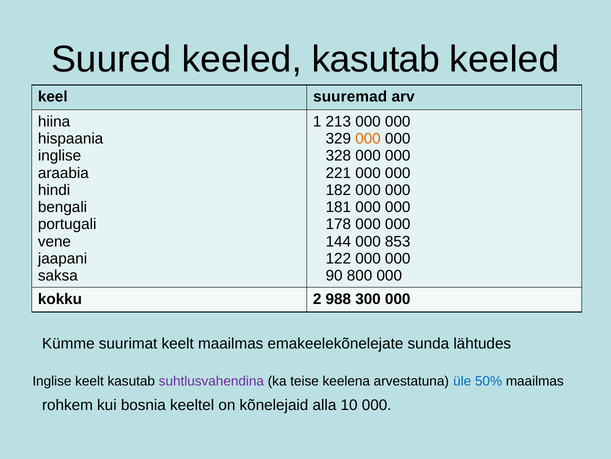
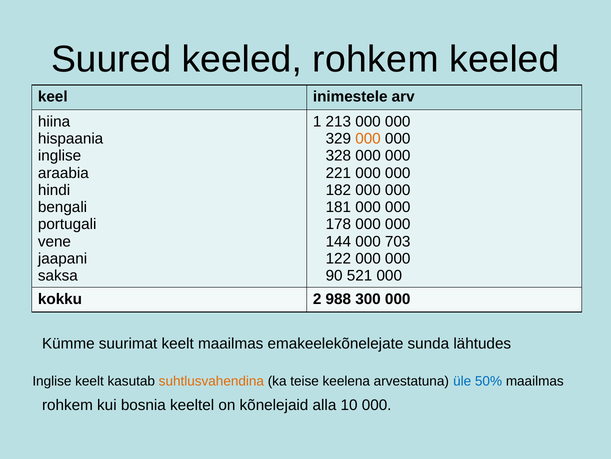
keeled kasutab: kasutab -> rohkem (376, 59)
suuremad: suuremad -> inimestele (350, 97)
853: 853 -> 703 (398, 241)
800: 800 -> 521 (360, 275)
suhtlusvahendina colour: purple -> orange (211, 381)
